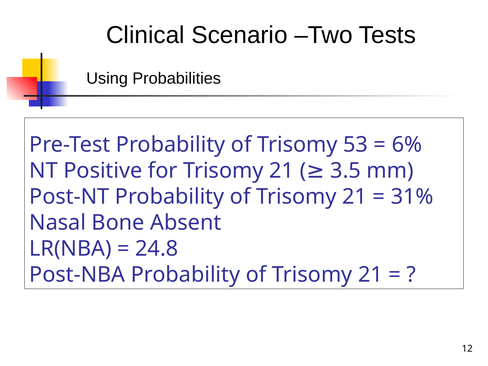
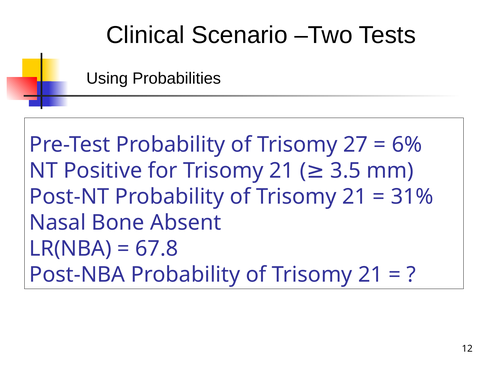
53: 53 -> 27 (356, 145)
24.8: 24.8 -> 67.8 (157, 249)
